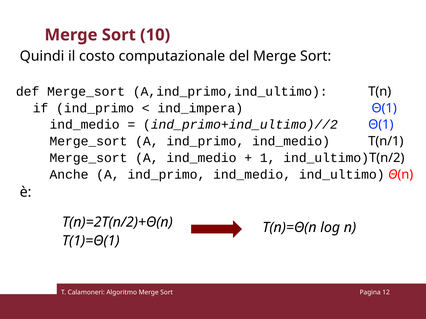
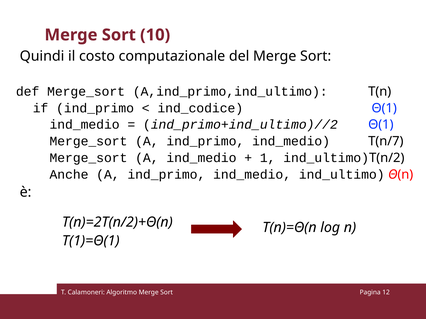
ind_impera: ind_impera -> ind_codice (200, 108)
T(n/1: T(n/1 -> T(n/7 (386, 142)
